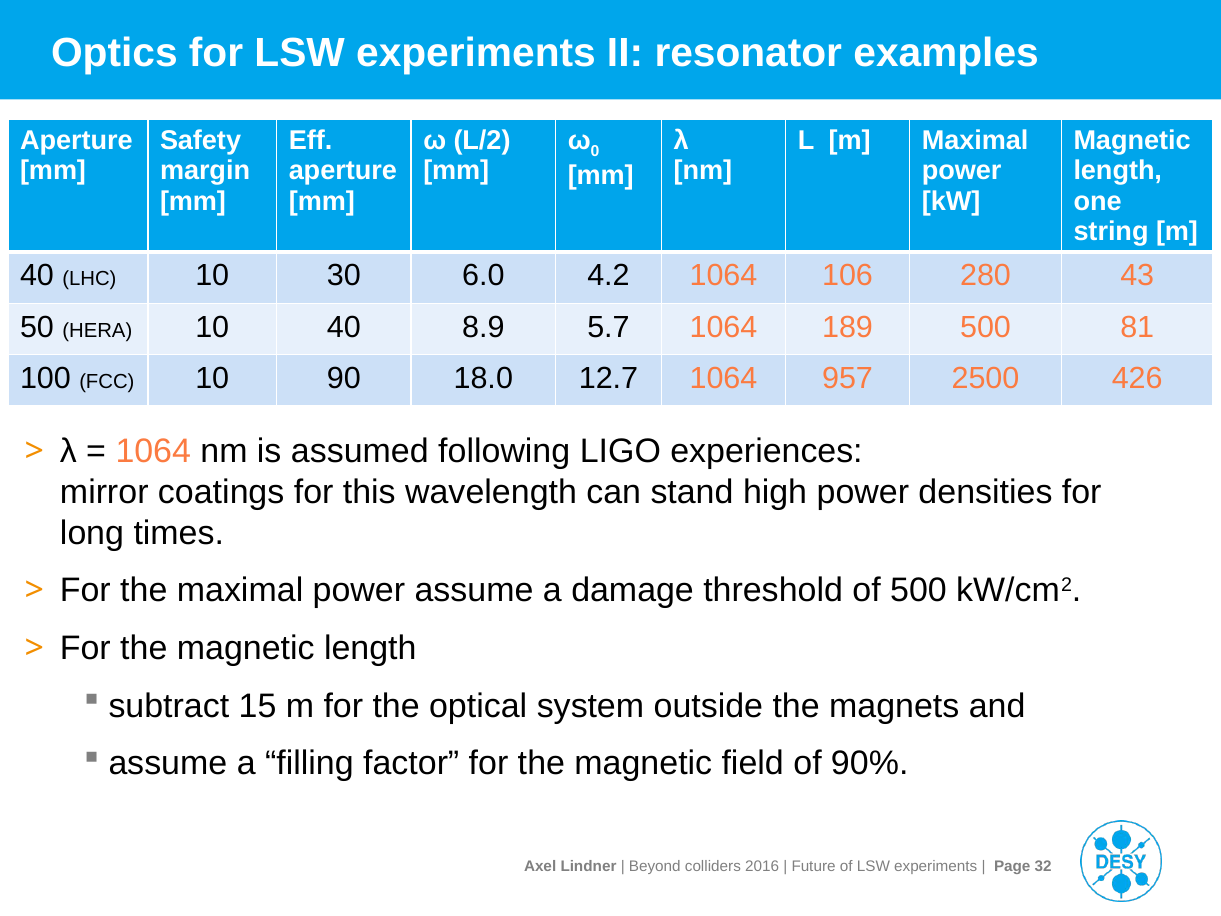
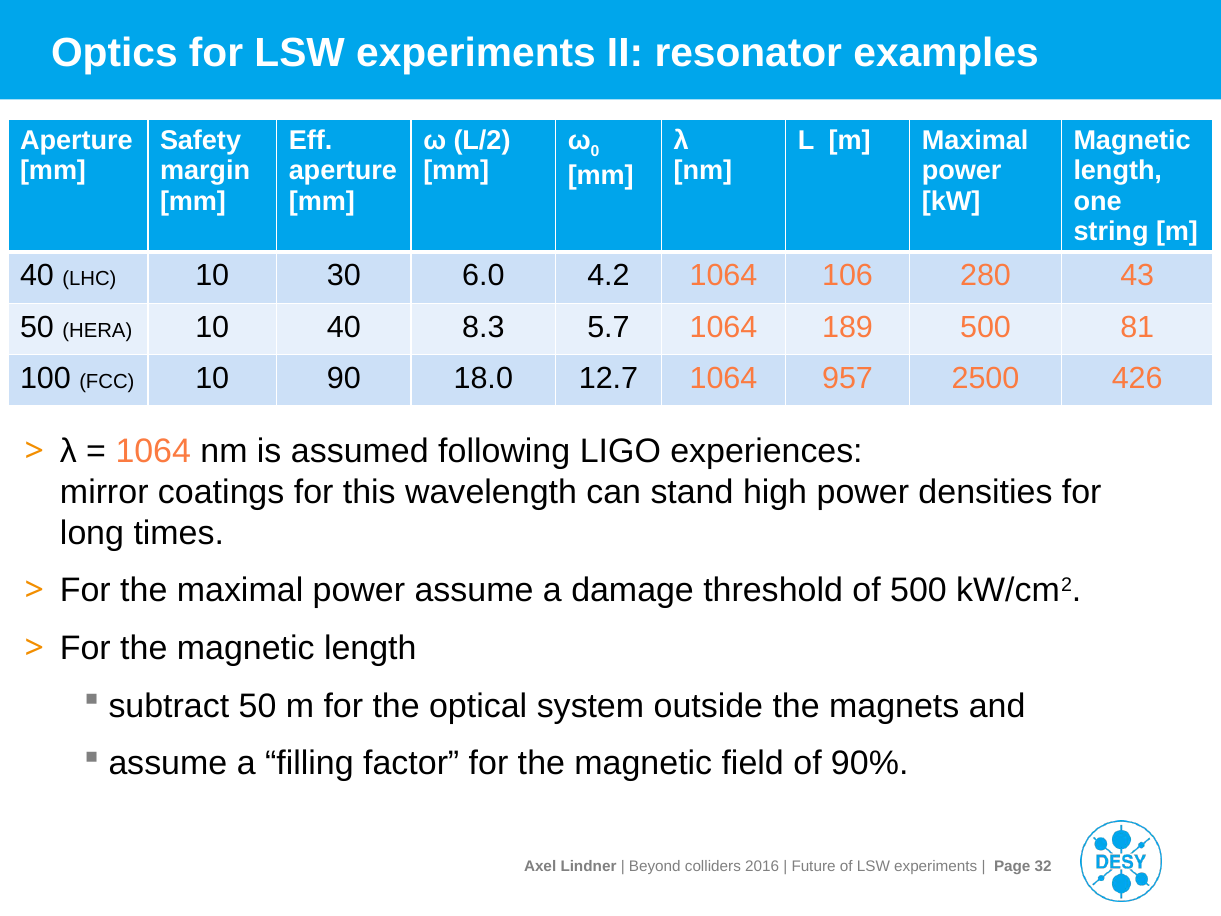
8.9: 8.9 -> 8.3 (483, 327)
subtract 15: 15 -> 50 (258, 706)
